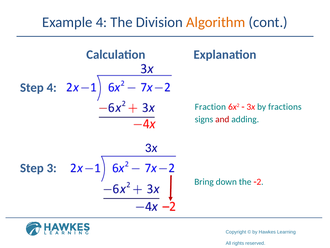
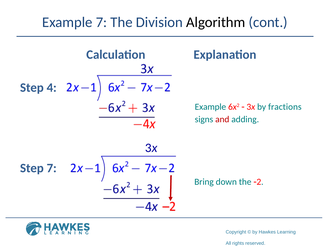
Example 4: 4 -> 7 (101, 22)
Algorithm colour: orange -> black (216, 22)
Fraction: Fraction -> Example (210, 107)
Step 3: 3 -> 7 (52, 168)
